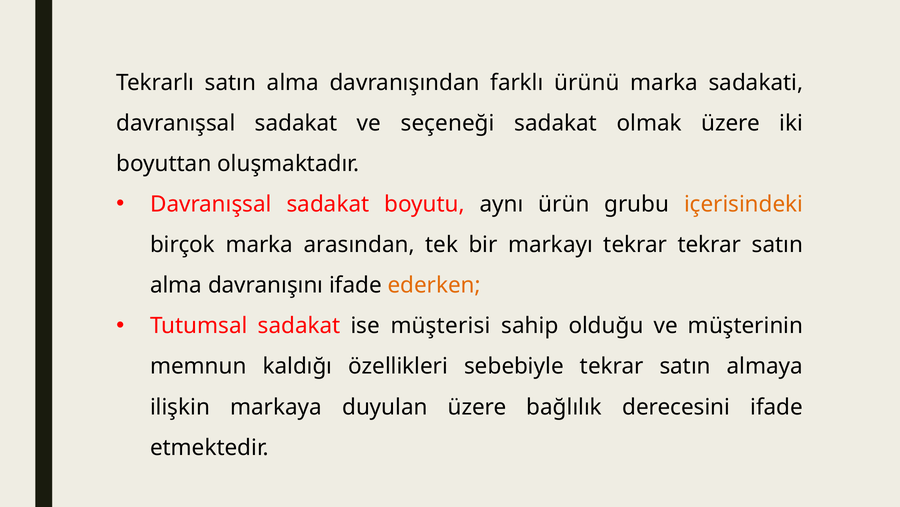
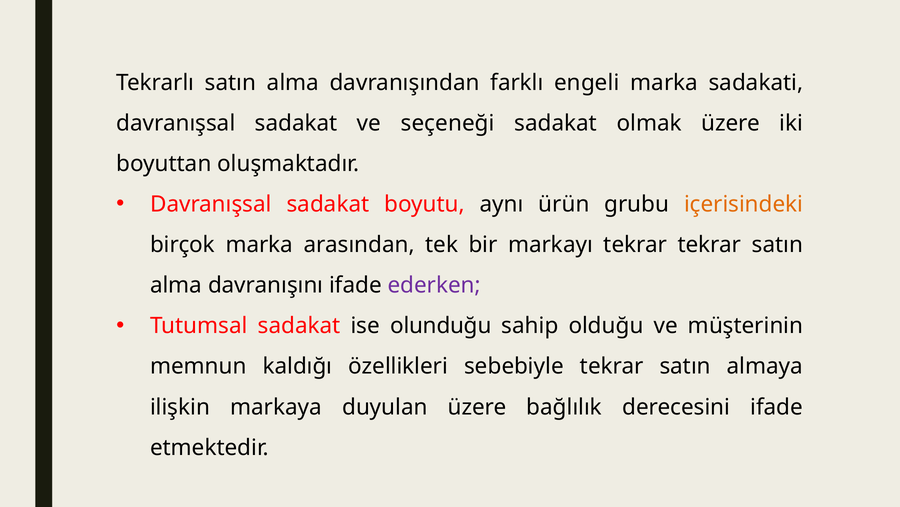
ürünü: ürünü -> engeli (587, 83)
ederken colour: orange -> purple (434, 285)
müşterisi: müşterisi -> olunduğu (441, 325)
